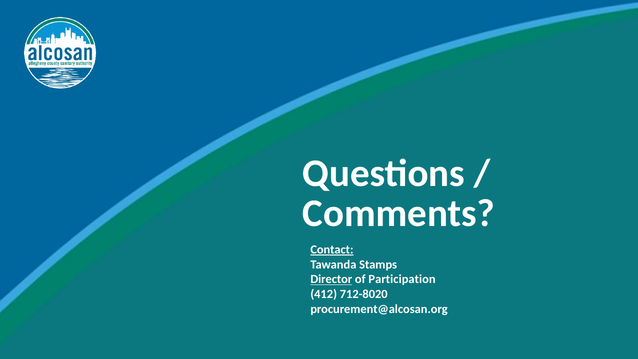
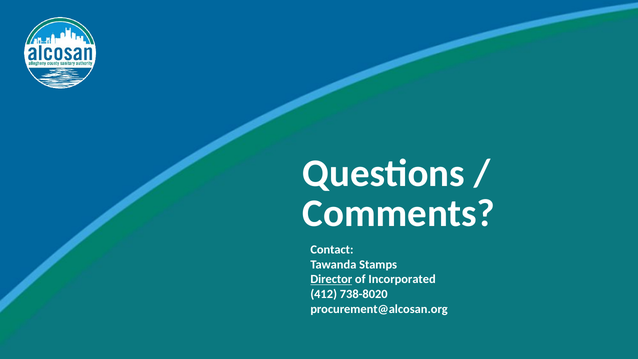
Contact underline: present -> none (332, 249)
Participation: Participation -> Incorporated (402, 279)
712-8020: 712-8020 -> 738-8020 (364, 294)
